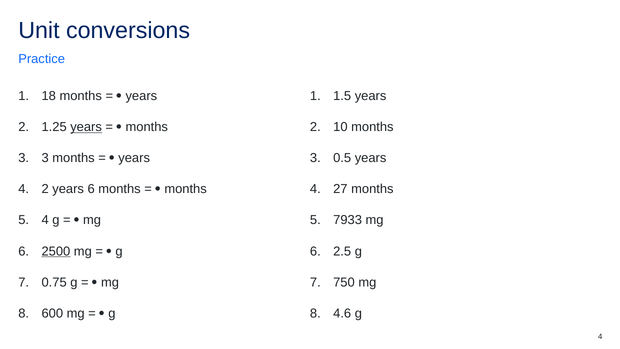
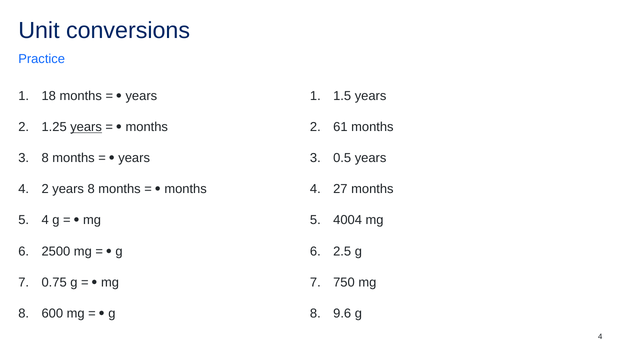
10: 10 -> 61 (340, 127)
3 3: 3 -> 8 (45, 158)
years 6: 6 -> 8 (91, 189)
7933: 7933 -> 4004 (348, 220)
2500 underline: present -> none (56, 251)
4.6: 4.6 -> 9.6 (342, 313)
